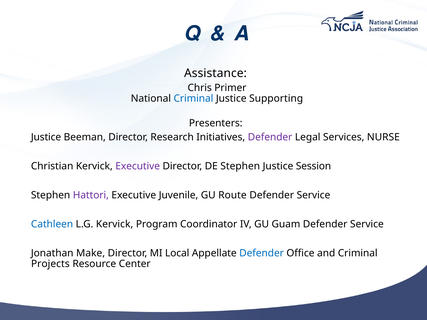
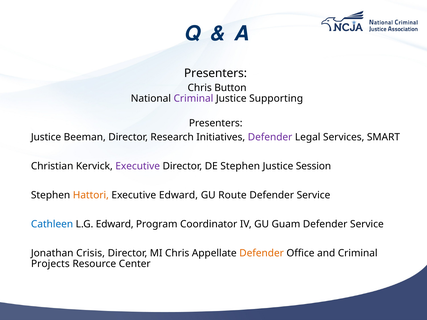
Assistance: Assistance -> Presenters (216, 73)
Primer: Primer -> Button (230, 88)
Criminal colour: blue -> purple (193, 99)
NURSE: NURSE -> SMART (383, 137)
Hattori colour: purple -> orange (91, 195)
Executive Juvenile: Juvenile -> Edward (178, 195)
L.G Kervick: Kervick -> Edward (115, 224)
Make: Make -> Crisis (91, 253)
MI Local: Local -> Chris (177, 253)
Defender colour: blue -> orange (262, 253)
